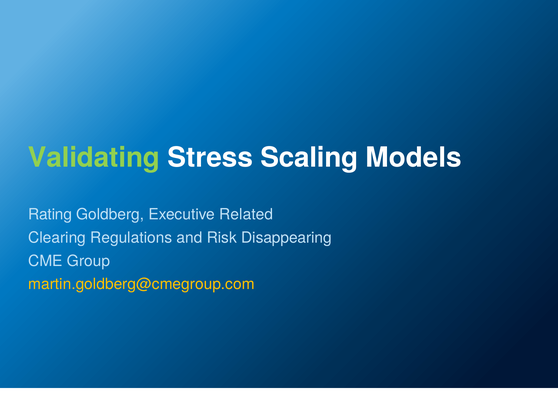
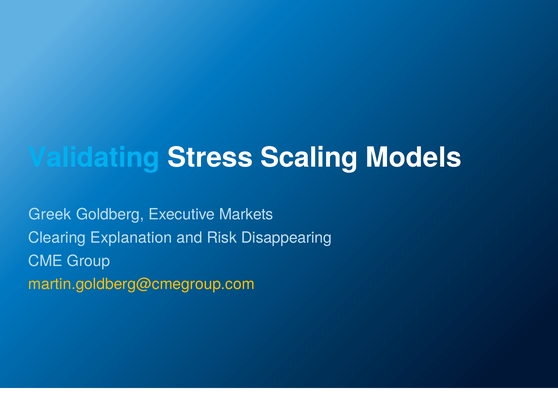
Validating colour: light green -> light blue (94, 158)
Rating: Rating -> Greek (50, 215)
Related: Related -> Markets (246, 215)
Regulations: Regulations -> Explanation (131, 238)
